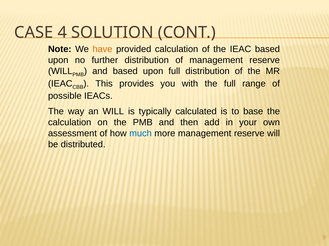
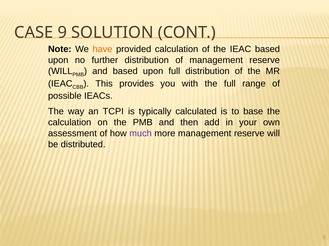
CASE 4: 4 -> 9 (62, 33)
an WILL: WILL -> TCPI (113, 112)
much colour: blue -> purple (141, 134)
